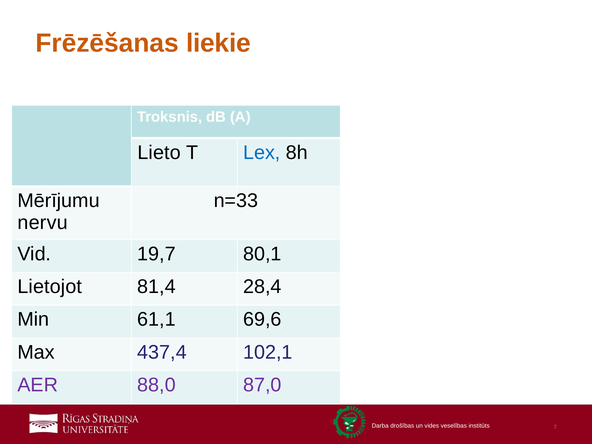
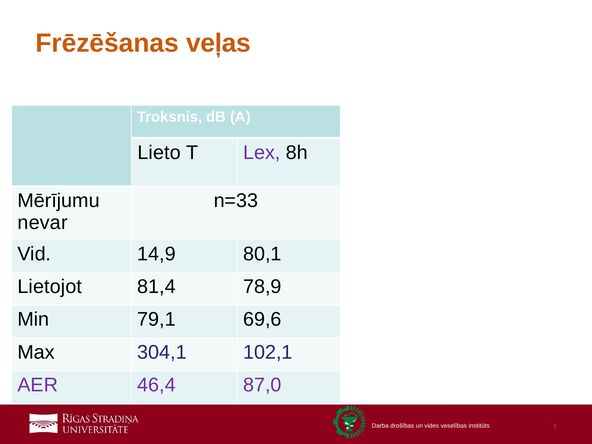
liekie: liekie -> veļas (218, 43)
Lex colour: blue -> purple (262, 153)
nervu: nervu -> nevar (43, 223)
19,7: 19,7 -> 14,9 (156, 254)
28,4: 28,4 -> 78,9 (262, 287)
61,1: 61,1 -> 79,1 (156, 319)
437,4: 437,4 -> 304,1 (162, 352)
88,0: 88,0 -> 46,4 (156, 385)
